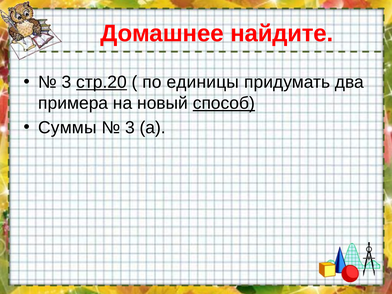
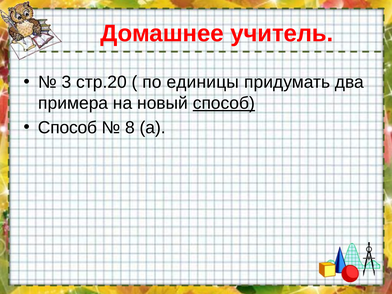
найдите: найдите -> учитель (282, 34)
стр.20 underline: present -> none (102, 82)
Суммы: Суммы -> Способ (68, 128)
3: 3 -> 8 (130, 128)
